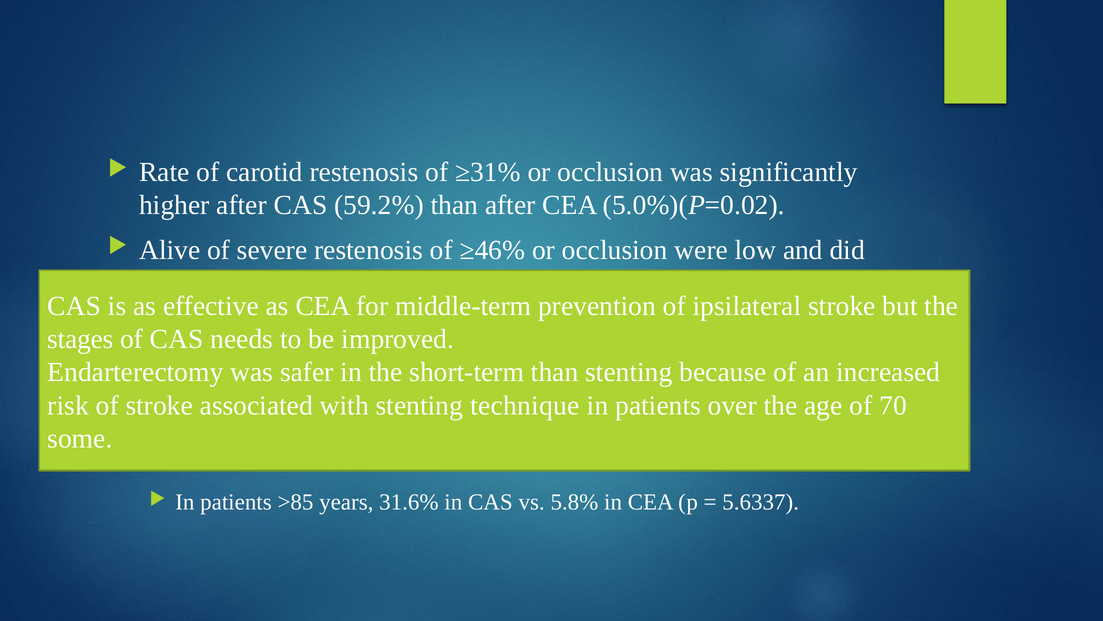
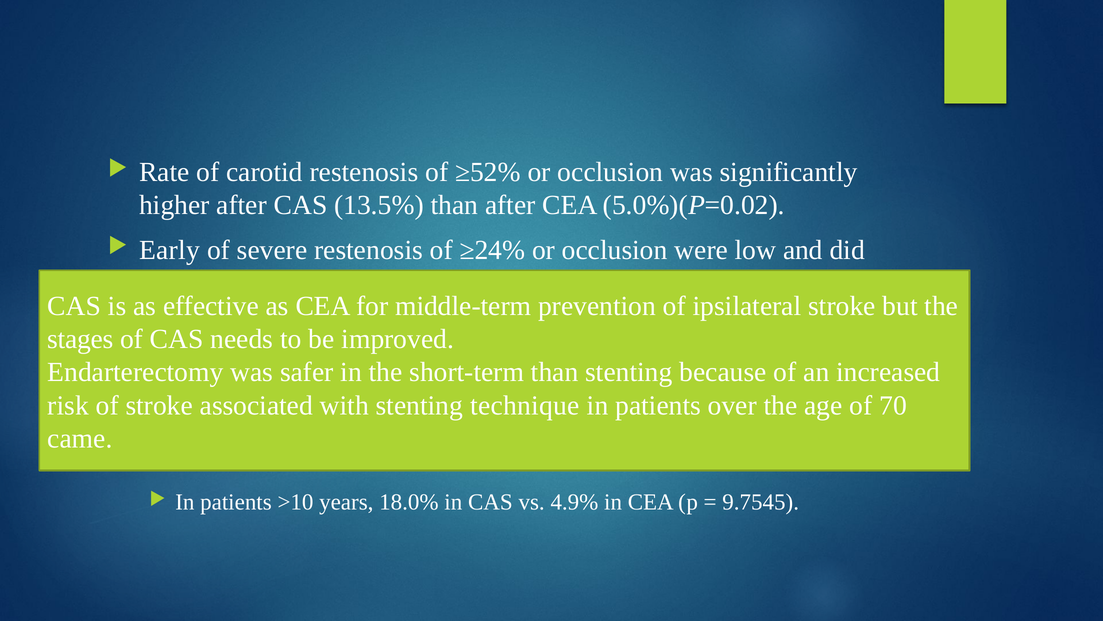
≥31%: ≥31% -> ≥52% (488, 172)
59.2%: 59.2% -> 13.5% (379, 205)
Alive: Alive -> Early (170, 250)
≥46%: ≥46% -> ≥24% (492, 250)
some: some -> came (80, 438)
>85: >85 -> >10 (295, 502)
31.6%: 31.6% -> 18.0% (409, 502)
vs 5.8%: 5.8% -> 4.9% (574, 502)
5.6337: 5.6337 -> 9.7545 (761, 502)
